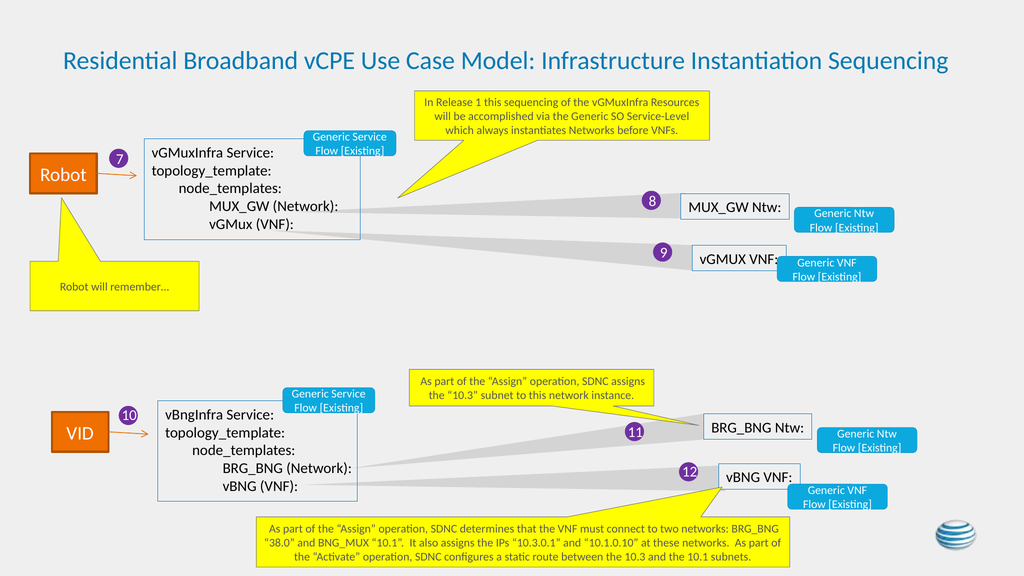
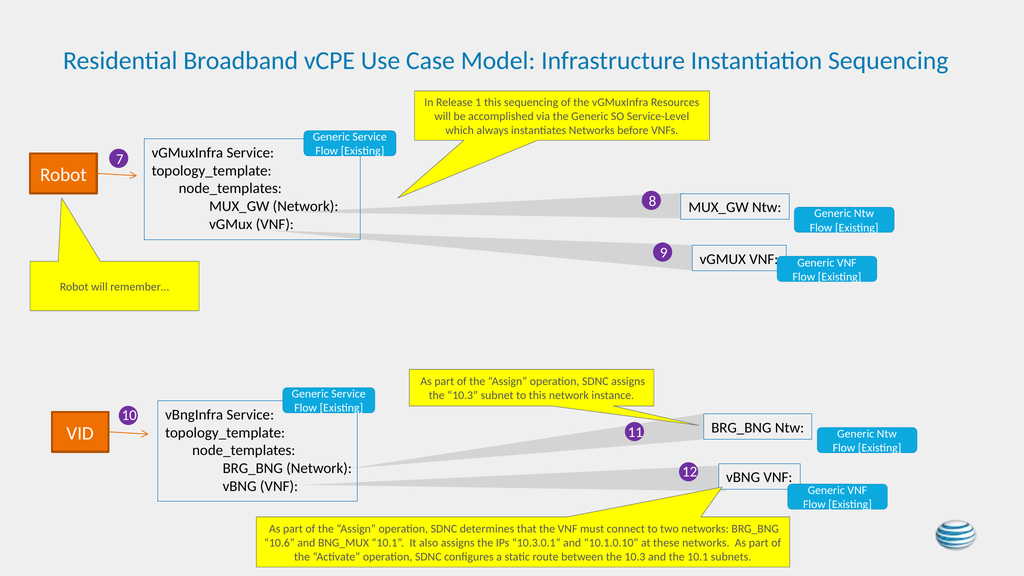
38.0: 38.0 -> 10.6 (279, 543)
